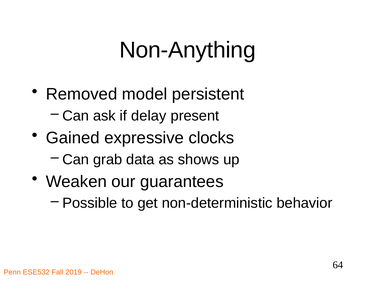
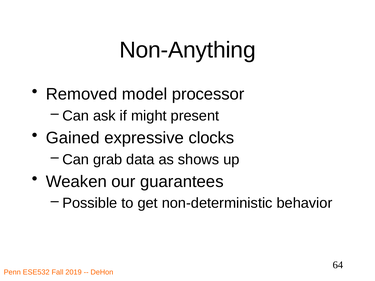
persistent: persistent -> processor (208, 94)
delay: delay -> might (149, 116)
